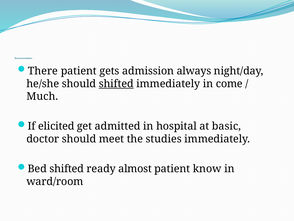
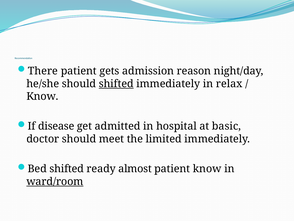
always: always -> reason (194, 71)
come: come -> relax (229, 84)
Much: Much -> Know (42, 96)
elicited: elicited -> disease (56, 126)
studies: studies -> limited (164, 139)
ward/room underline: none -> present (55, 181)
